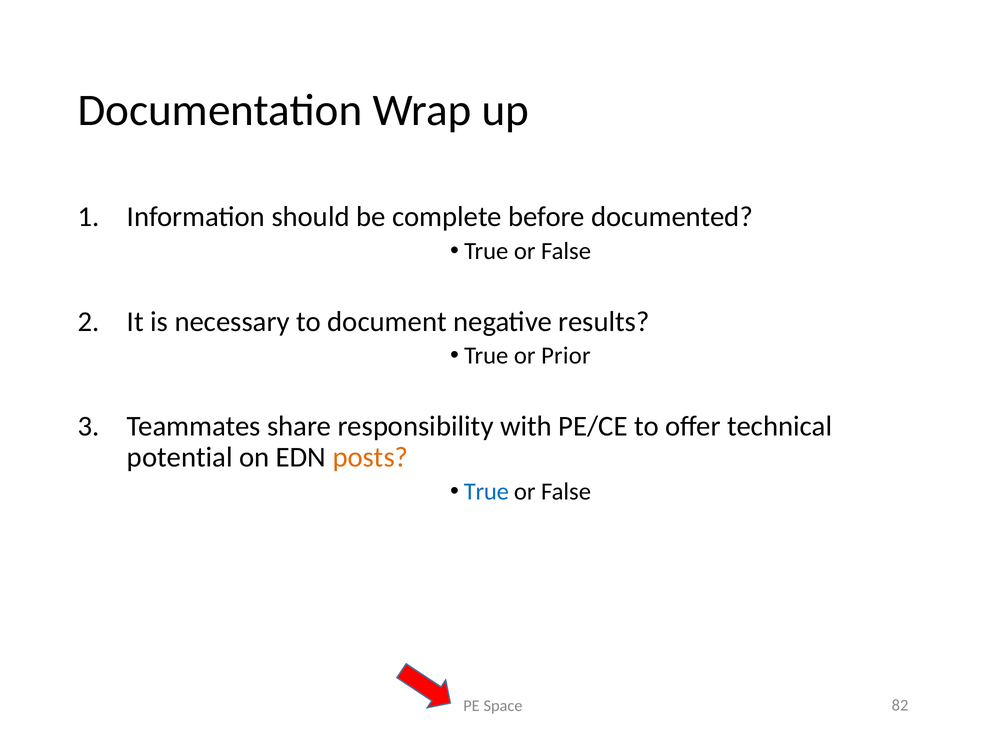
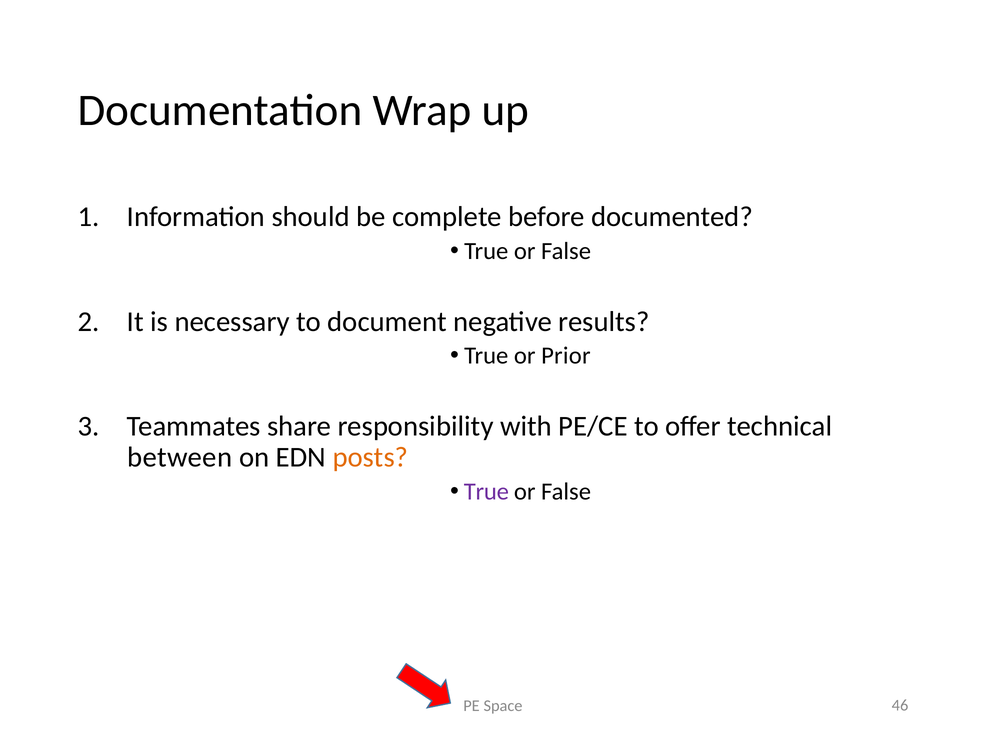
potential: potential -> between (180, 458)
True colour: blue -> purple (486, 492)
82: 82 -> 46 (900, 706)
